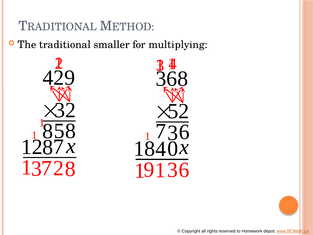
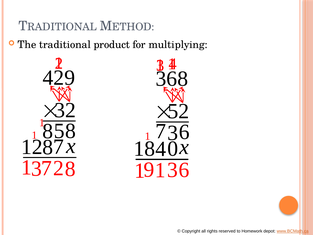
smaller: smaller -> product (112, 45)
